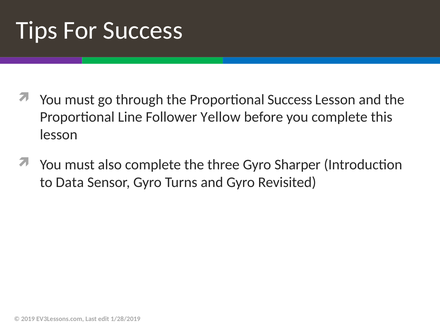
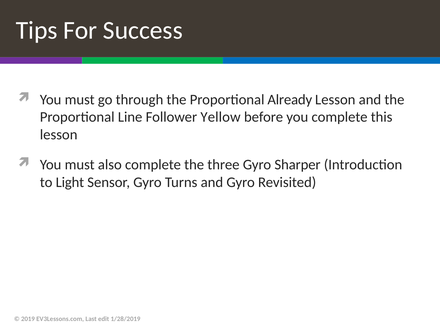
Proportional Success: Success -> Already (290, 100)
Data: Data -> Light (70, 182)
